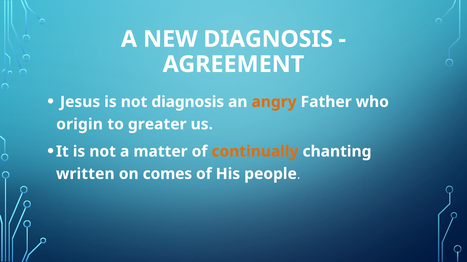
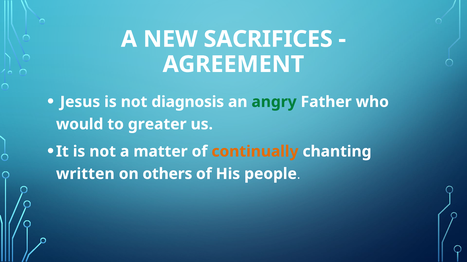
NEW DIAGNOSIS: DIAGNOSIS -> SACRIFICES (268, 39)
angry colour: orange -> green (274, 102)
origin: origin -> would (80, 125)
comes: comes -> others (167, 174)
